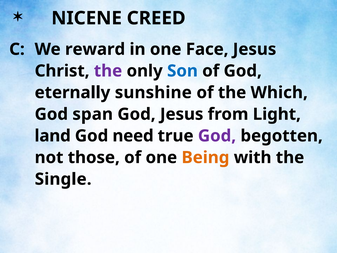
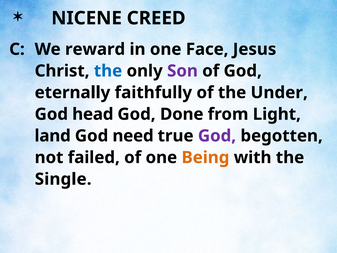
the colour: purple -> blue (108, 71)
Son colour: blue -> purple (182, 71)
sunshine: sunshine -> faithfully (153, 92)
Which: Which -> Under (279, 92)
span: span -> head (93, 114)
God Jesus: Jesus -> Done (182, 114)
those: those -> failed (94, 157)
